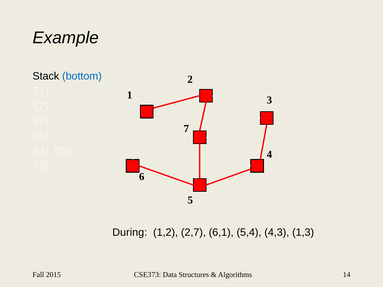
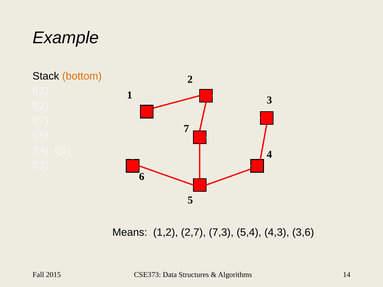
bottom colour: blue -> orange (82, 76)
During: During -> Means (130, 232)
6,1: 6,1 -> 7,3 (221, 232)
1,3: 1,3 -> 3,6 (303, 232)
